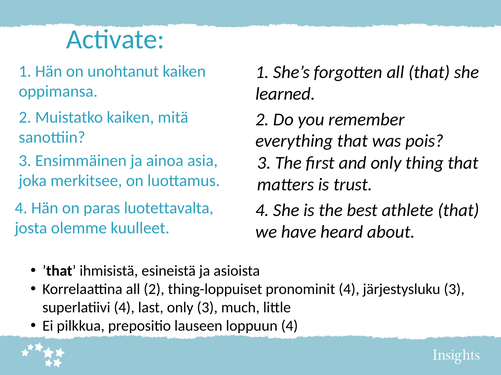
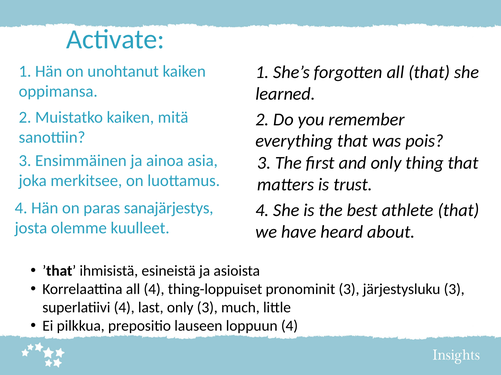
luotettavalta: luotettavalta -> sanajärjestys (169, 208)
all 2: 2 -> 4 (154, 290)
pronominit 4: 4 -> 3 (349, 290)
